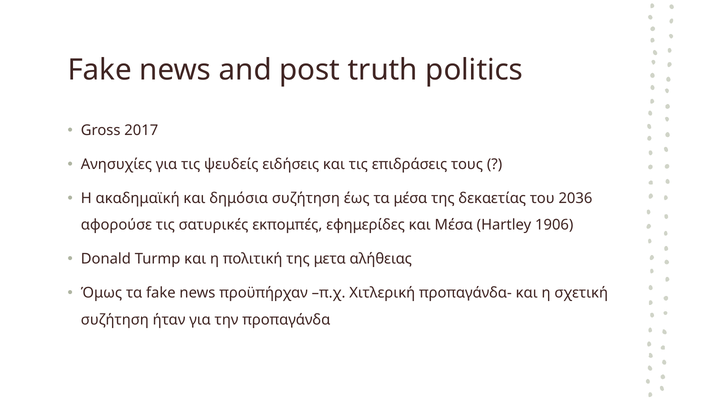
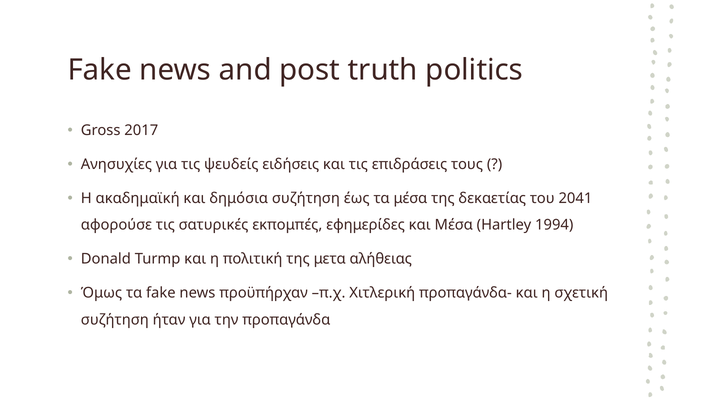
2036: 2036 -> 2041 (575, 198)
1906: 1906 -> 1994 (554, 225)
